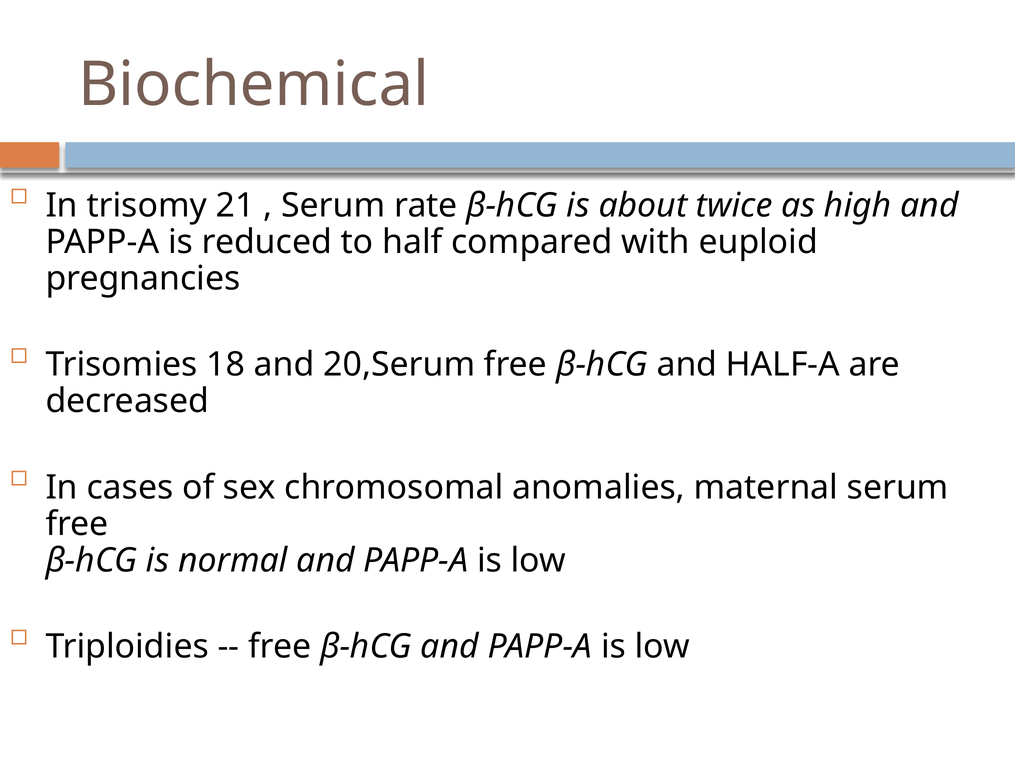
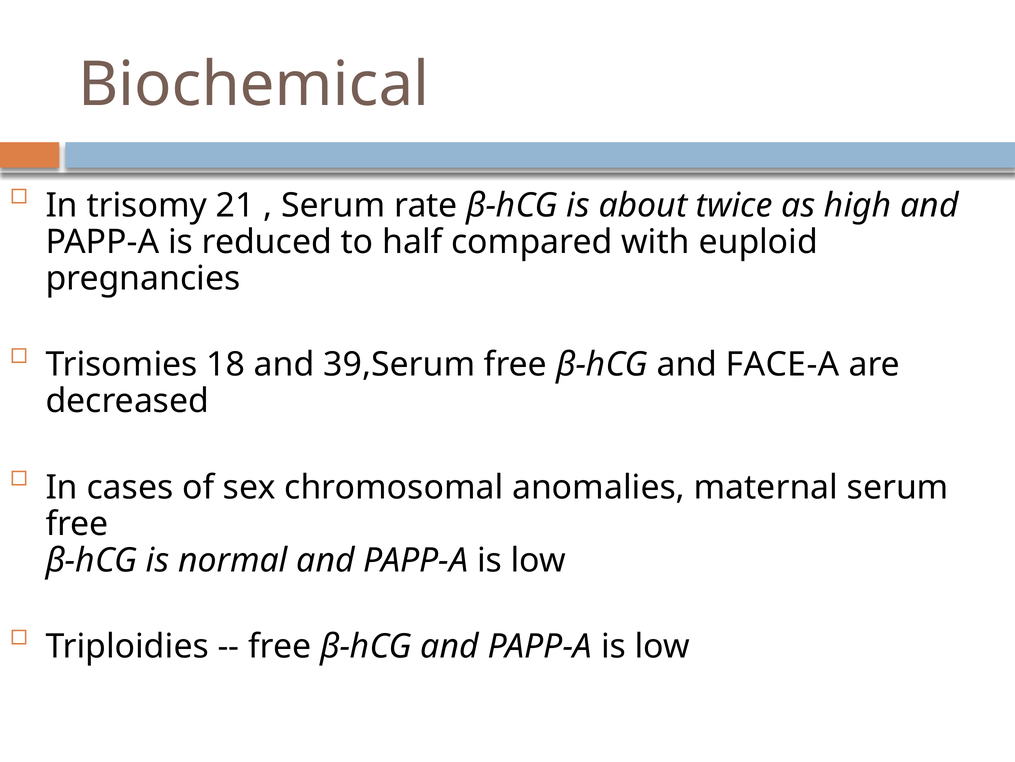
20,Serum: 20,Serum -> 39,Serum (399, 364)
HALF-A: HALF-A -> FACE-A (783, 364)
